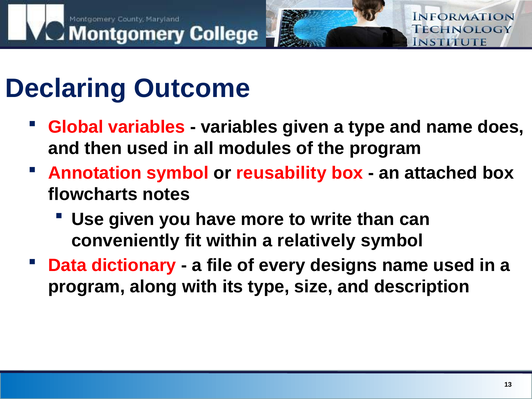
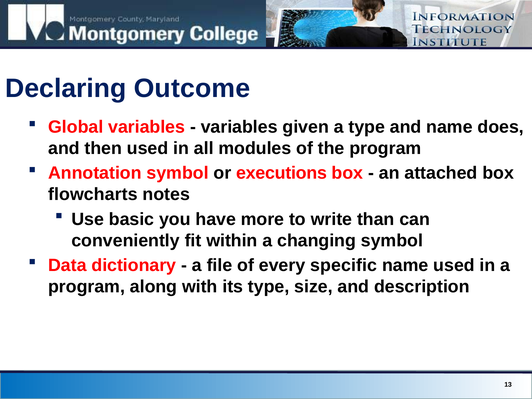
reusability: reusability -> executions (282, 173)
Use given: given -> basic (132, 219)
relatively: relatively -> changing (317, 241)
designs: designs -> specific (344, 265)
